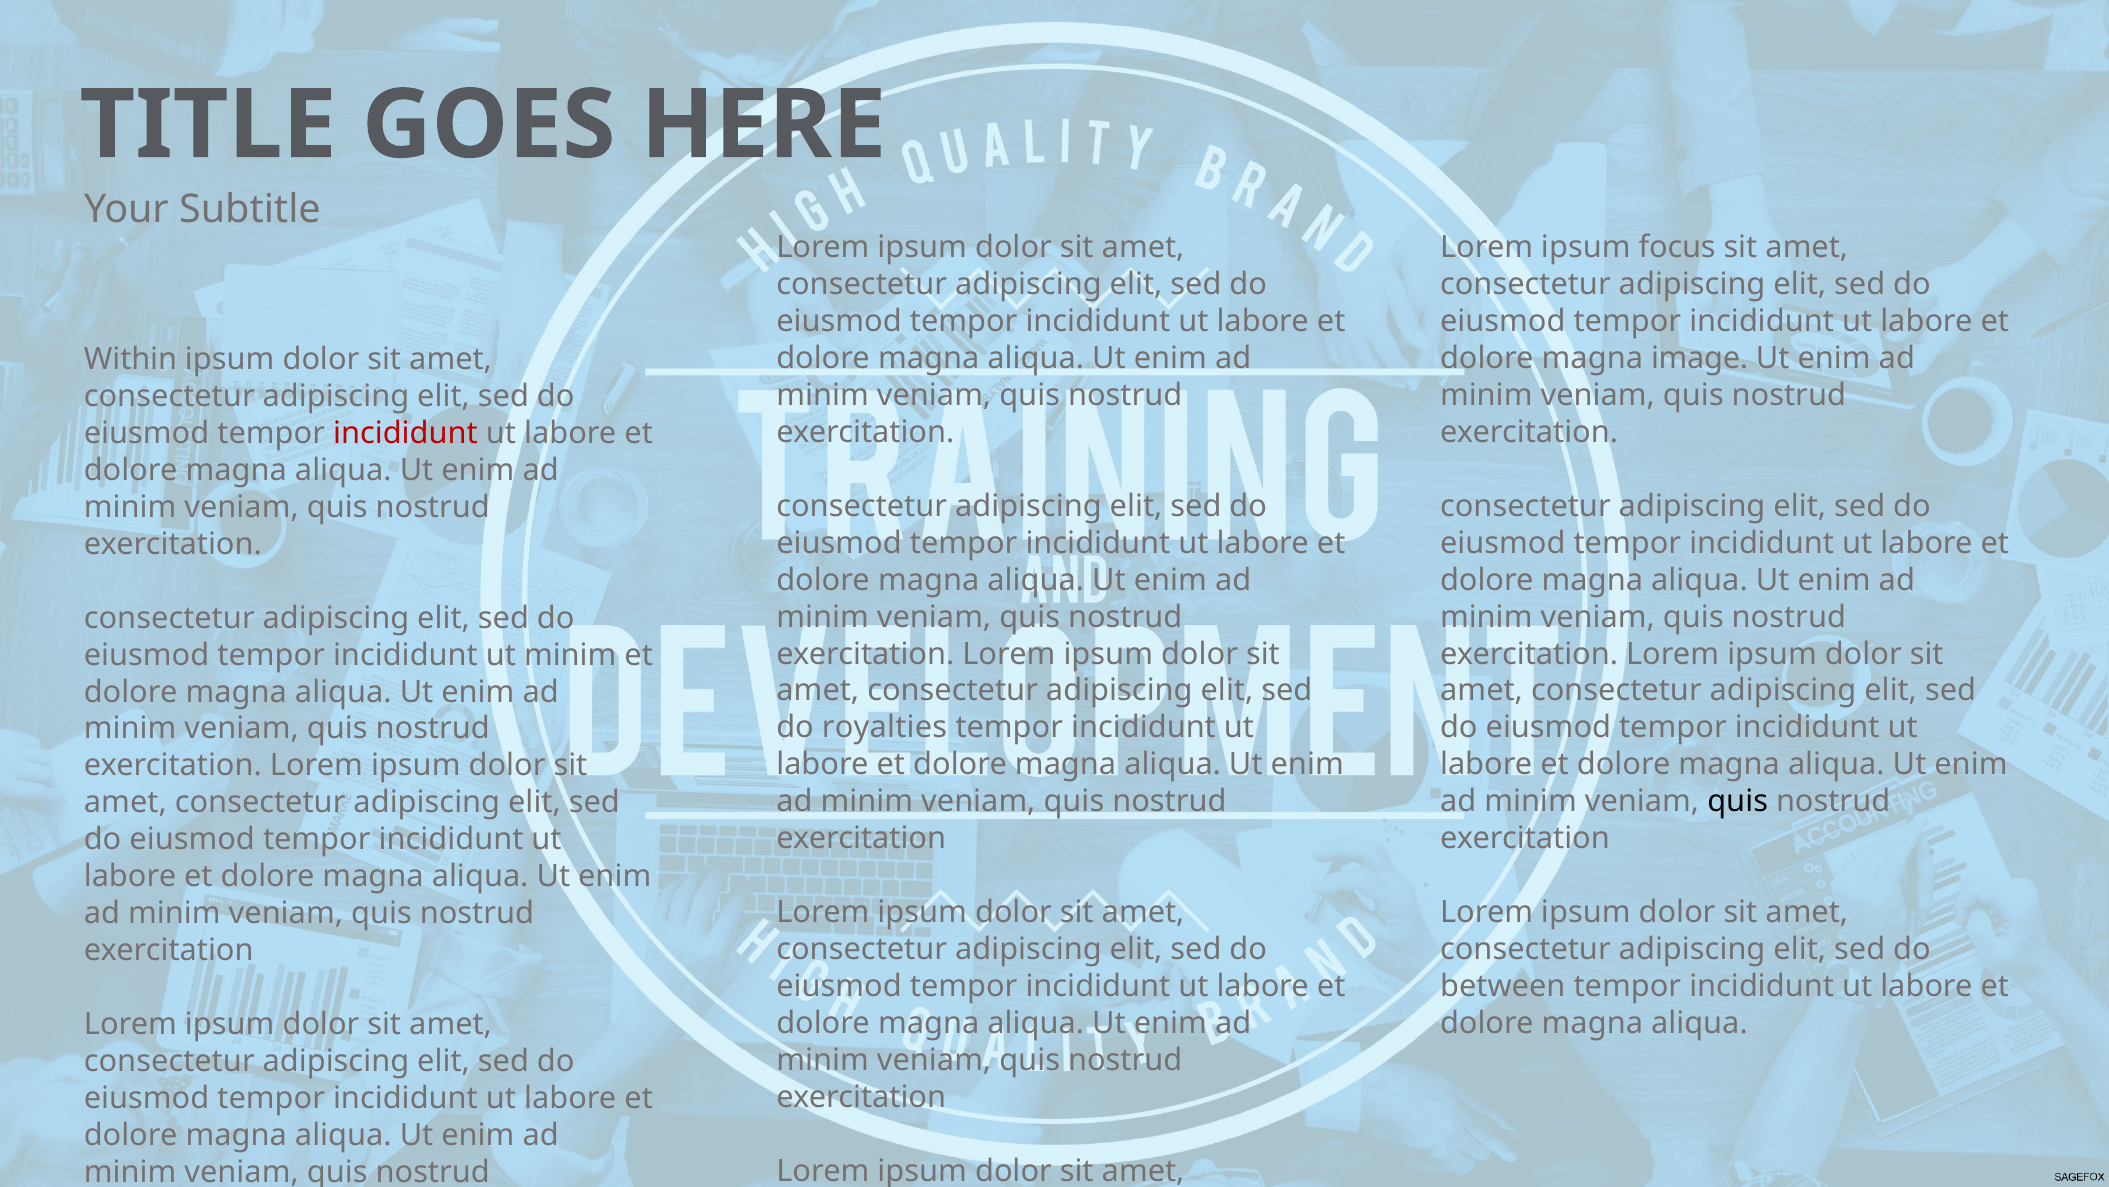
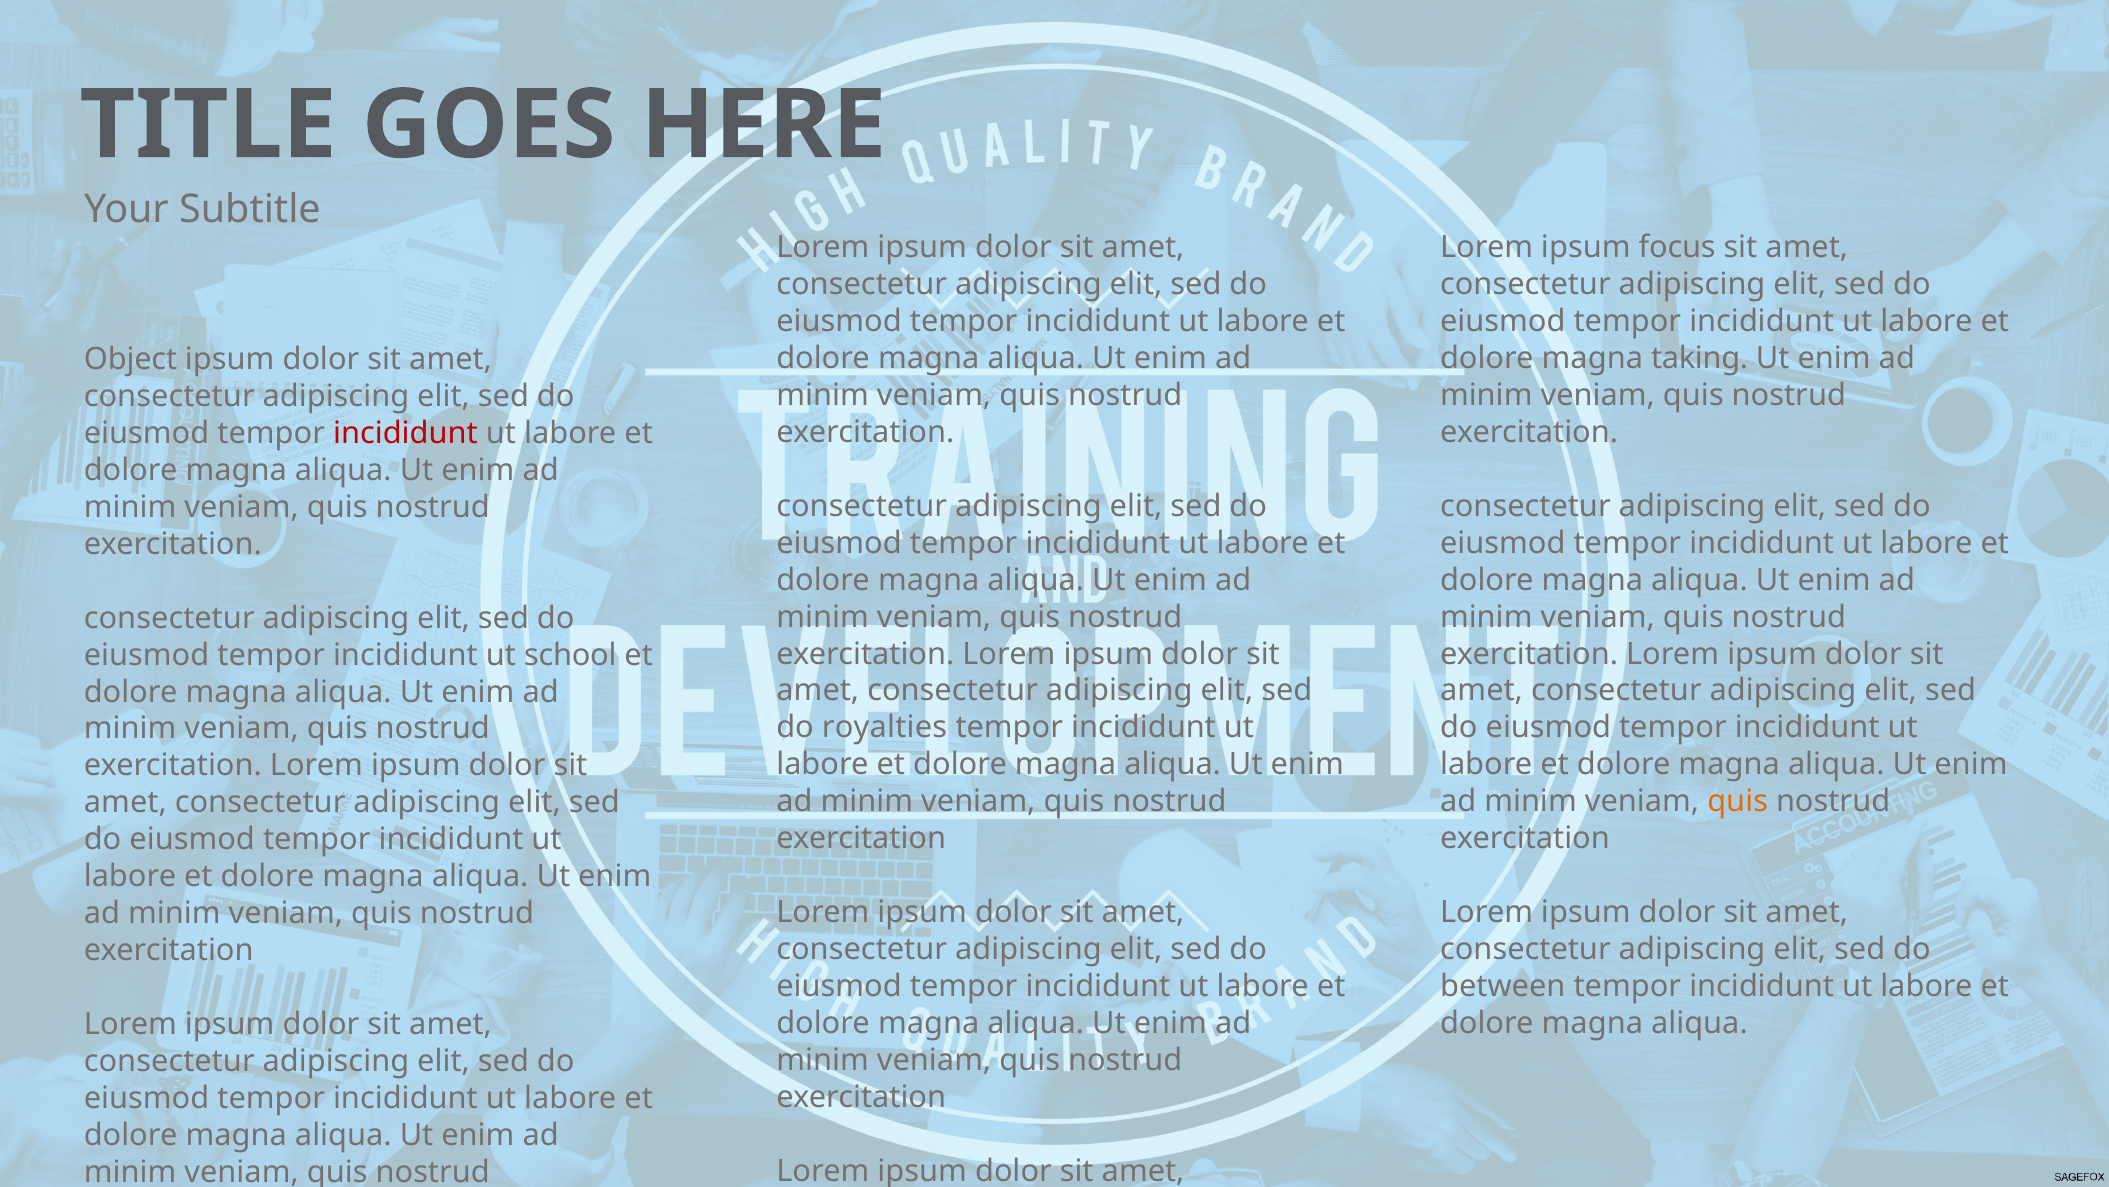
image: image -> taking (1700, 358)
Within: Within -> Object (131, 359)
ut minim: minim -> school (570, 655)
quis colour: black -> orange (1738, 801)
